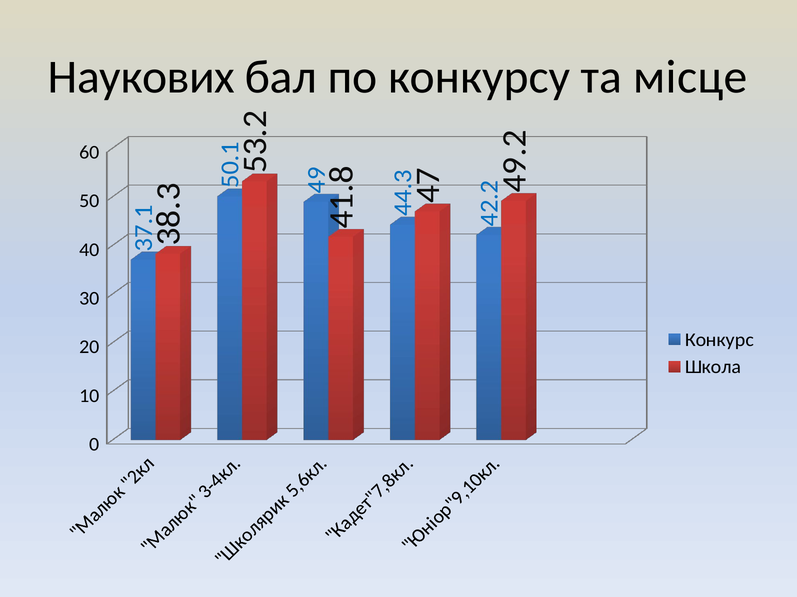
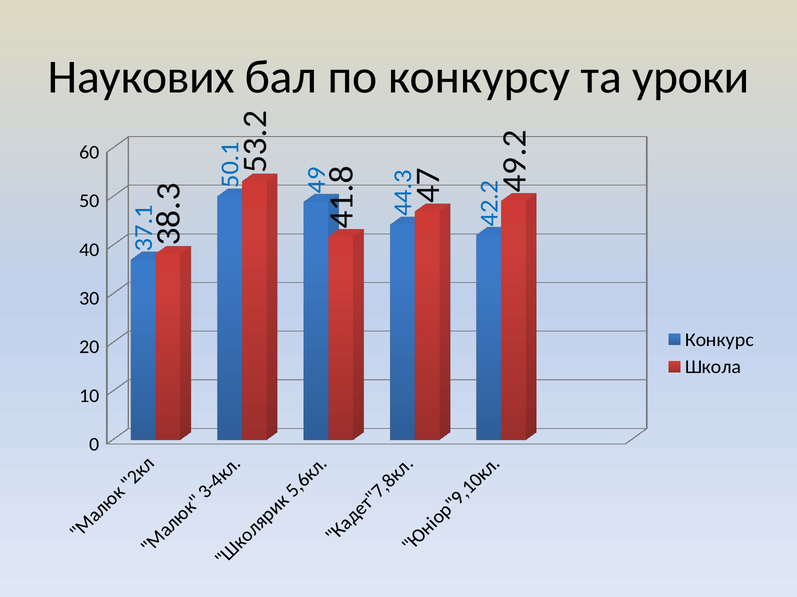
місце: місце -> уроки (691, 77)
